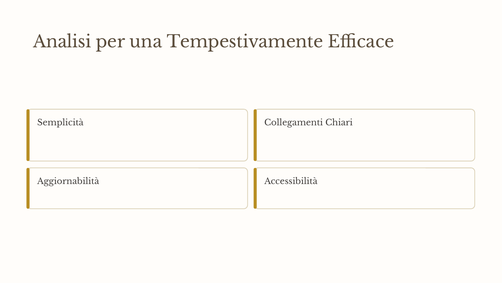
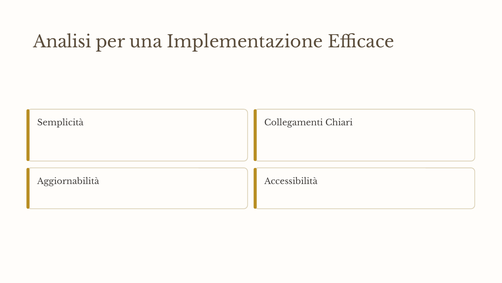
Tempestivamente: Tempestivamente -> Implementazione (245, 42)
